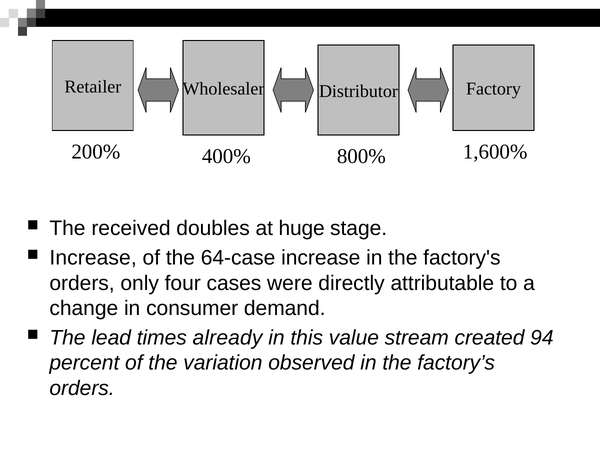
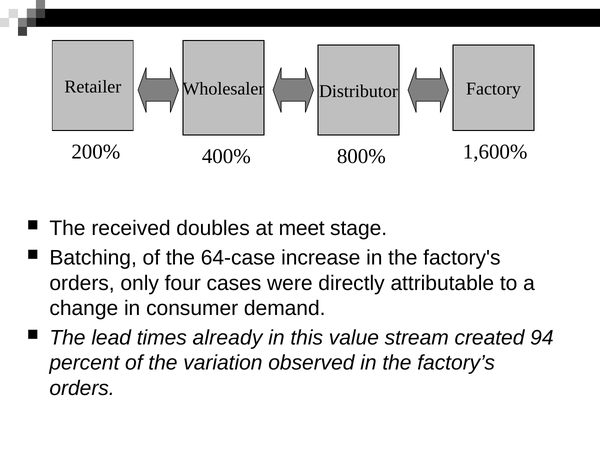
huge: huge -> meet (302, 229)
Increase: Increase -> Batching (93, 258)
